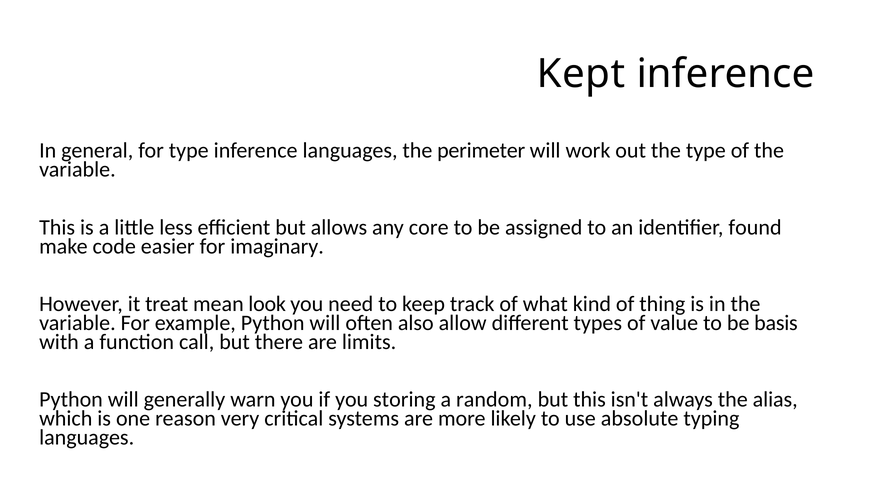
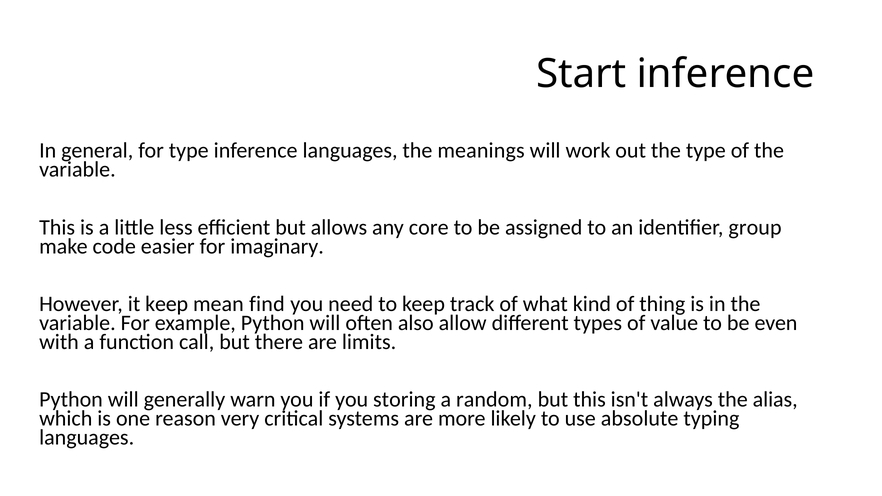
Kept: Kept -> Start (581, 74)
perimeter: perimeter -> meanings (481, 151)
found: found -> group (755, 227)
it treat: treat -> keep (167, 304)
look: look -> find (267, 304)
basis: basis -> even (776, 323)
